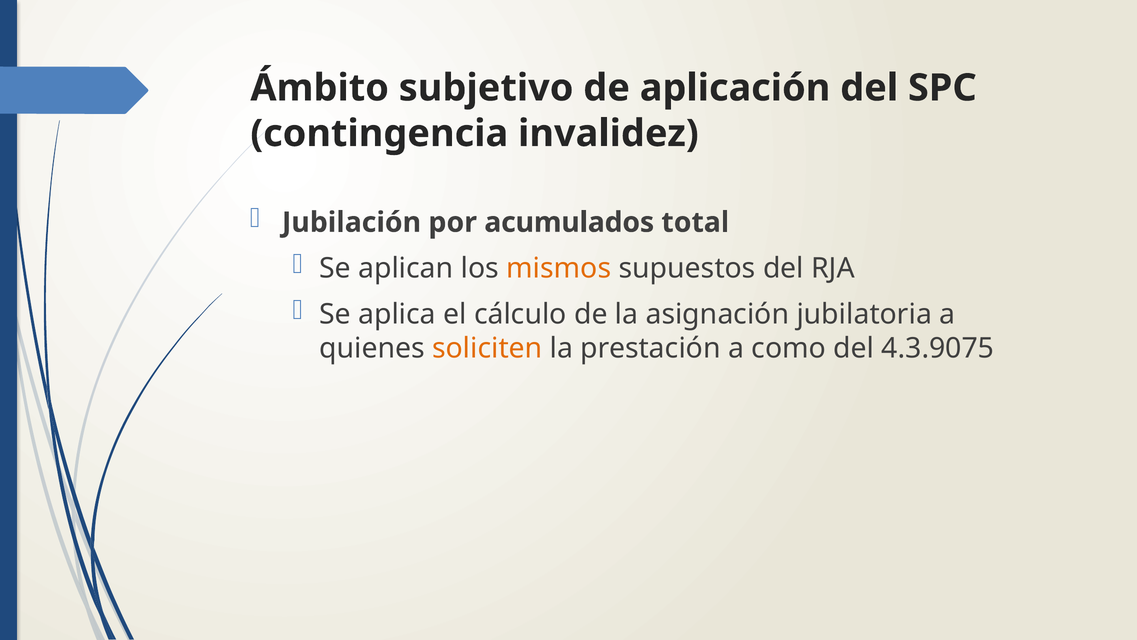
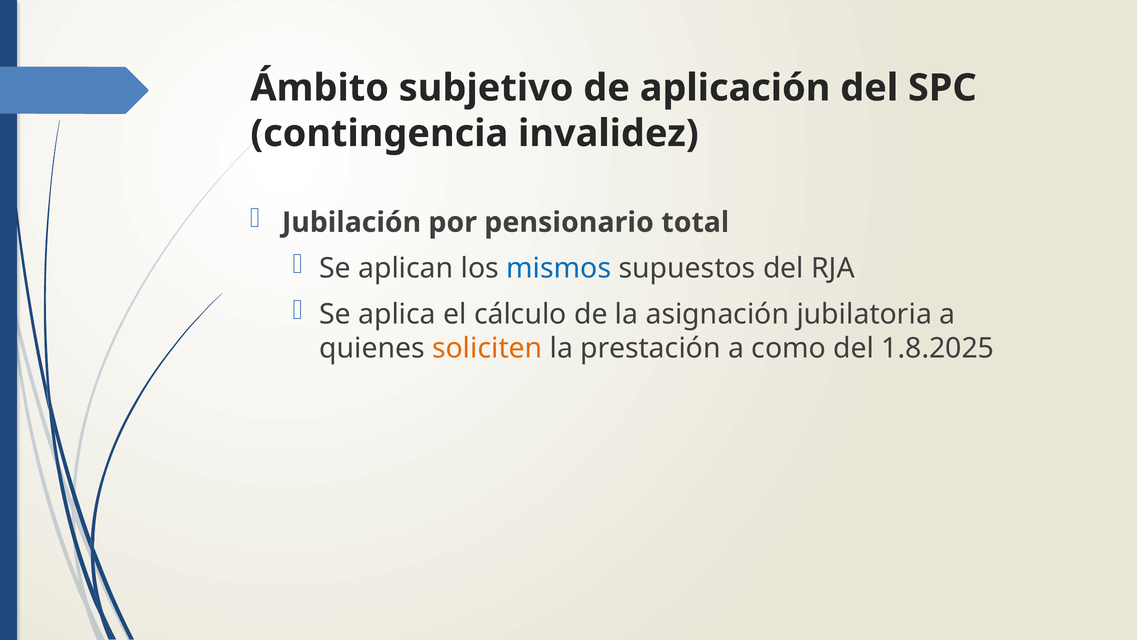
acumulados: acumulados -> pensionario (569, 222)
mismos colour: orange -> blue (559, 268)
4.3.9075: 4.3.9075 -> 1.8.2025 (938, 348)
